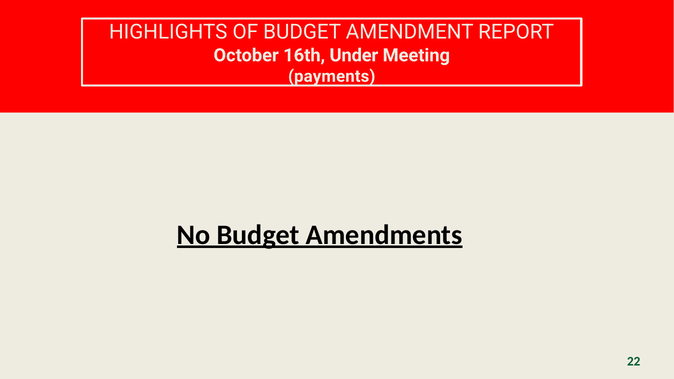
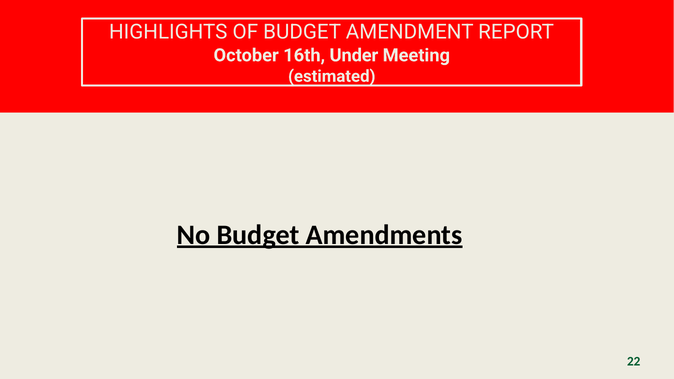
payments: payments -> estimated (332, 76)
